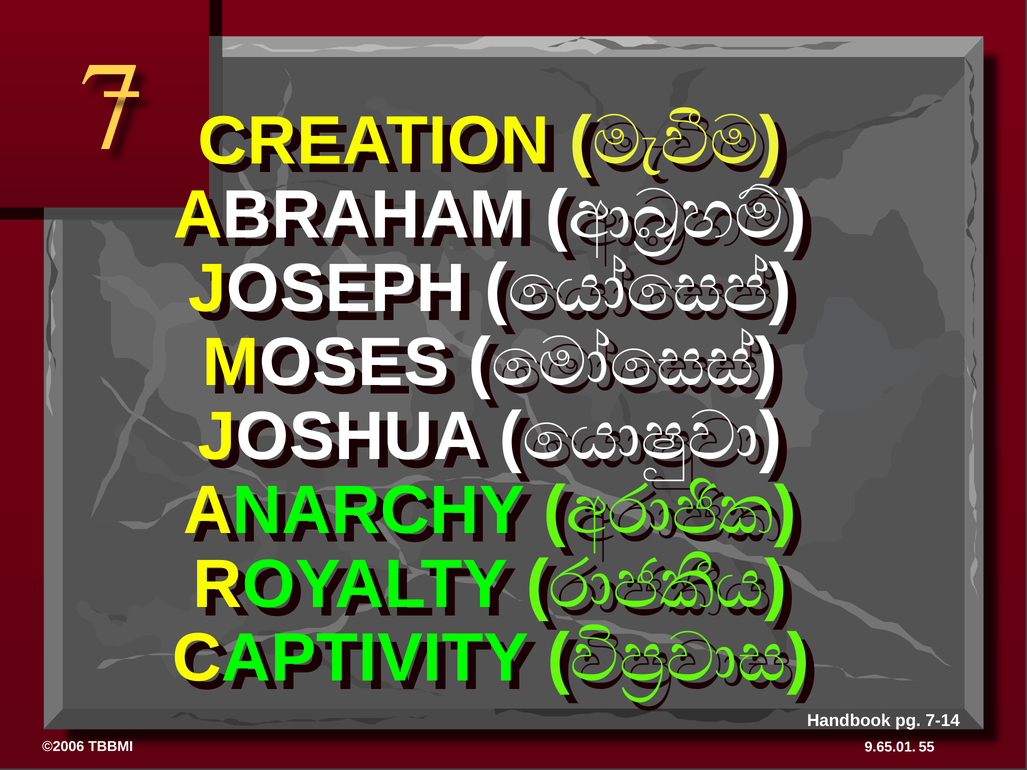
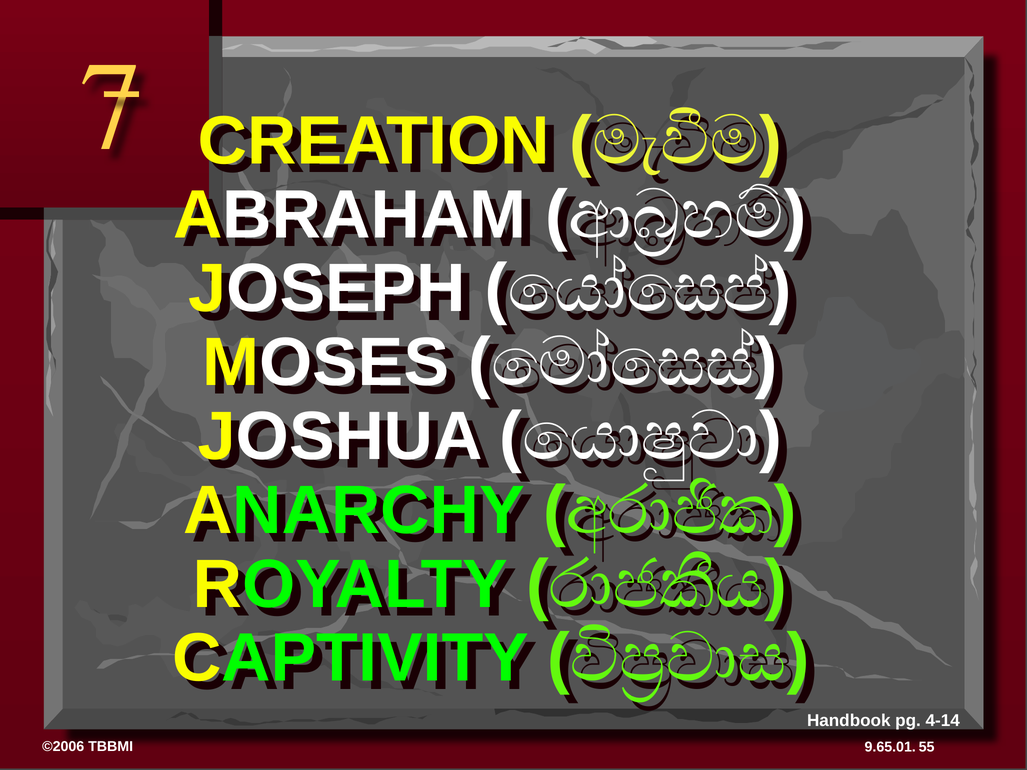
7-14: 7-14 -> 4-14 (943, 721)
